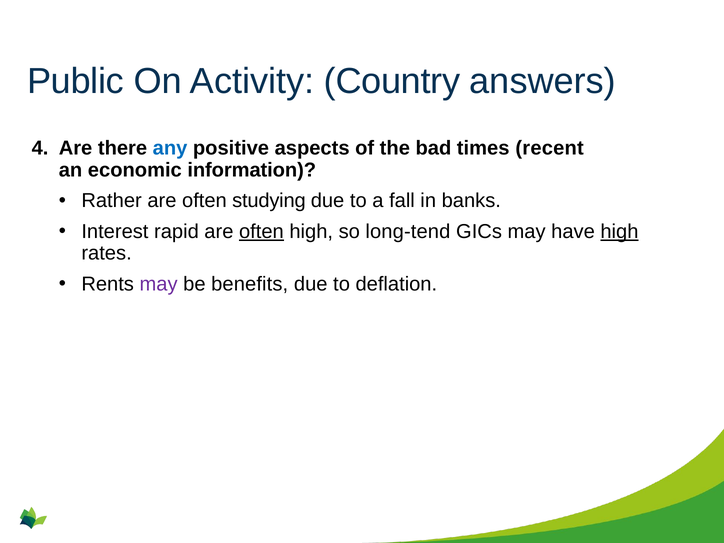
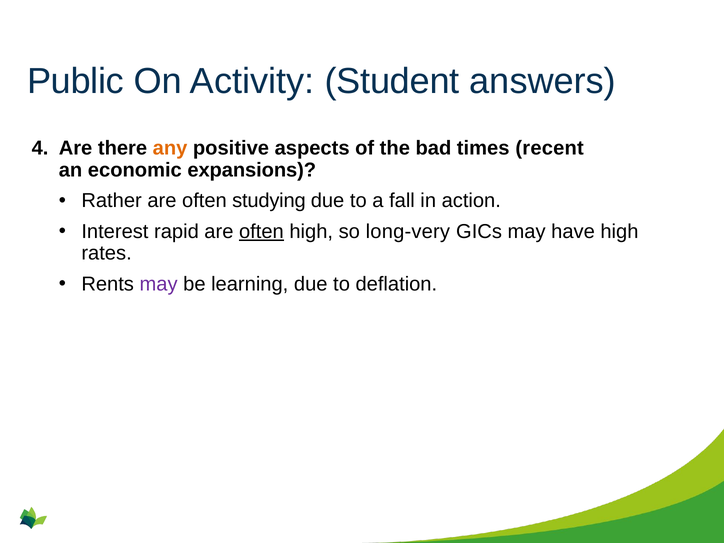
Country: Country -> Student (392, 81)
any colour: blue -> orange (170, 148)
information: information -> expansions (252, 170)
banks: banks -> action (471, 201)
long-tend: long-tend -> long-very (408, 232)
high underline: present -> none (619, 232)
benefits: benefits -> learning (250, 284)
